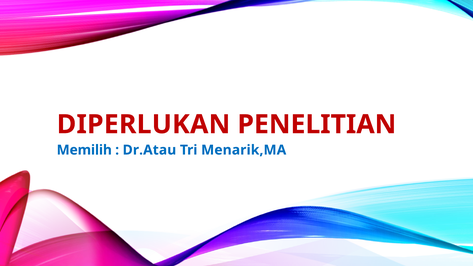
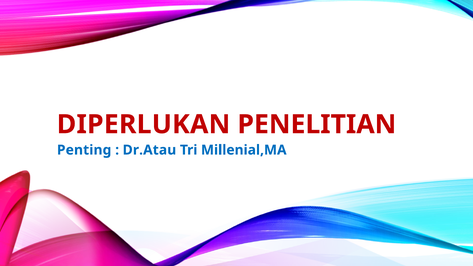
Memilih: Memilih -> Penting (84, 150)
Menarik,MA: Menarik,MA -> Millenial,MA (244, 150)
